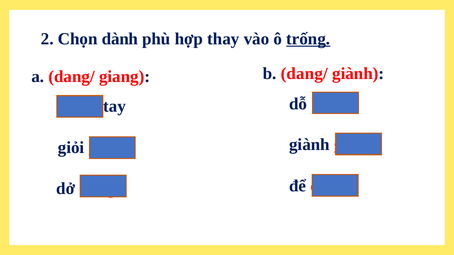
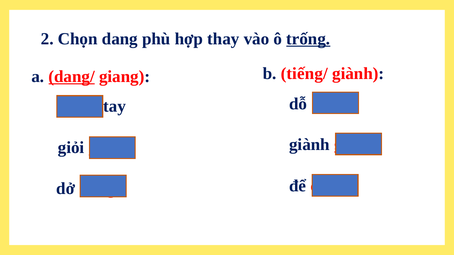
Chọn dành: dành -> dang (120, 39)
b dang/: dang/ -> tiếng/ (304, 74)
dang/ underline: none -> present (72, 77)
